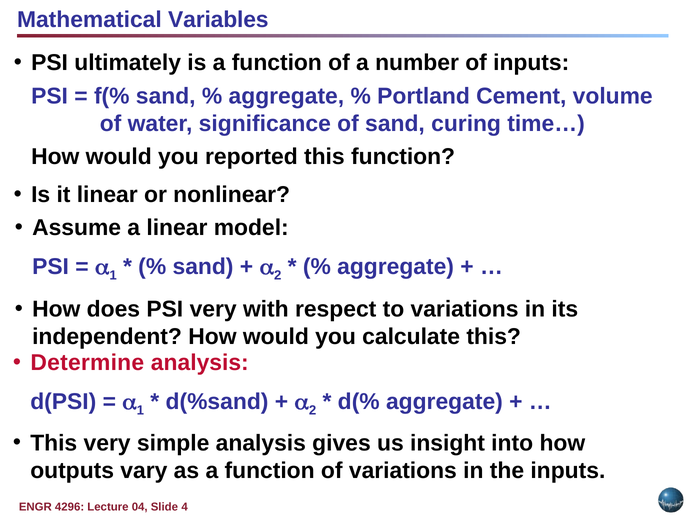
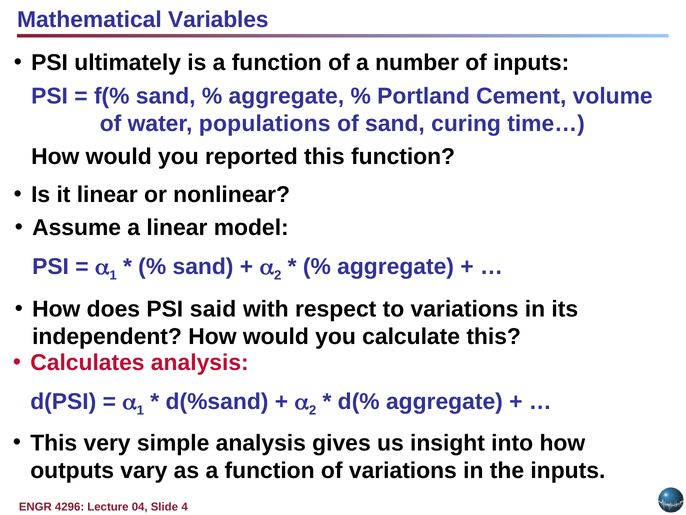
significance: significance -> populations (265, 123)
PSI very: very -> said (213, 309)
Determine: Determine -> Calculates (87, 362)
